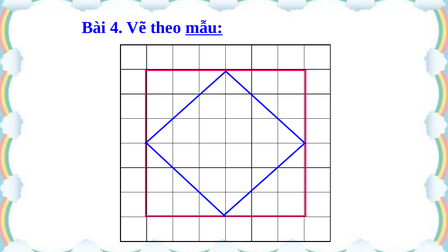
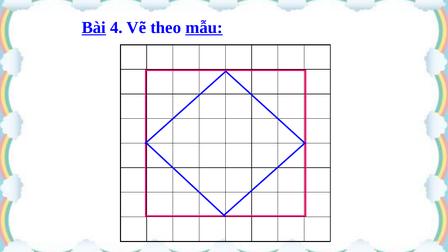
Bài underline: none -> present (94, 28)
